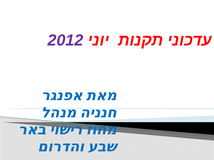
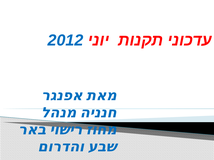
2012 colour: purple -> blue (65, 41)
